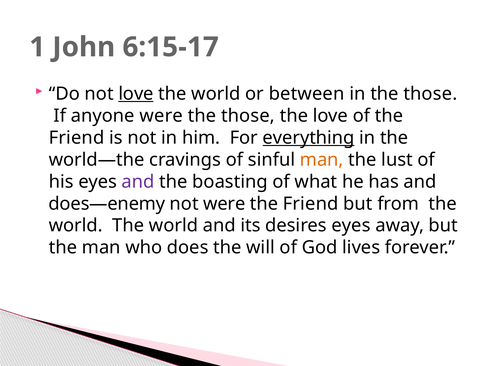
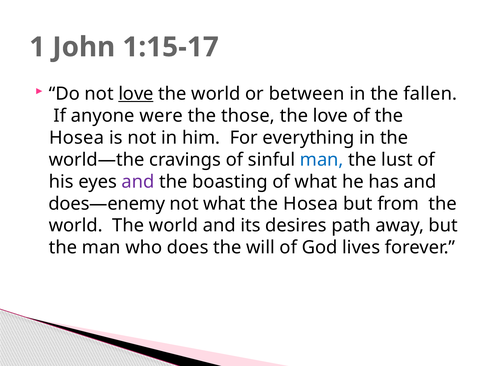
6:15-17: 6:15-17 -> 1:15-17 (171, 47)
in the those: those -> fallen (430, 94)
Friend: Friend -> Hosea (77, 138)
everything underline: present -> none (309, 138)
man colour: orange -> blue (322, 160)
not were: were -> what (224, 204)
Friend: Friend -> Hosea (311, 204)
desires eyes: eyes -> path (351, 226)
